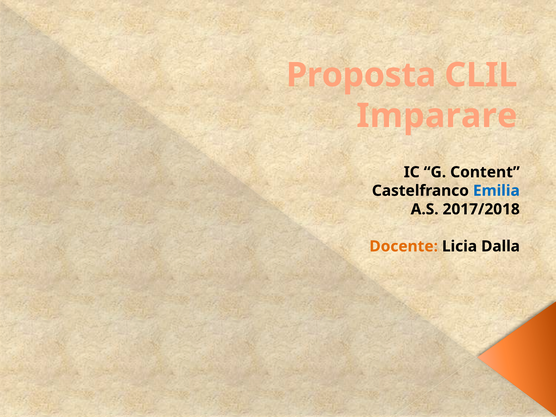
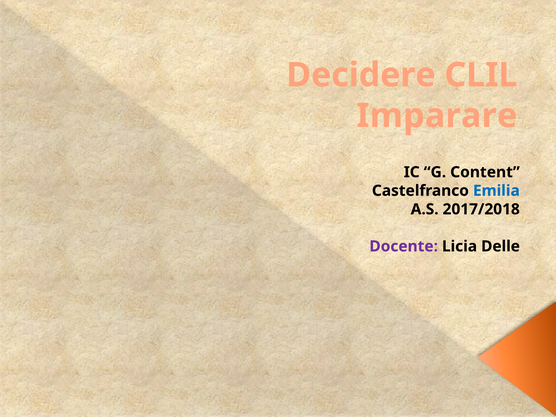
Proposta: Proposta -> Decidere (361, 75)
Docente colour: orange -> purple (404, 246)
Dalla: Dalla -> Delle (501, 246)
